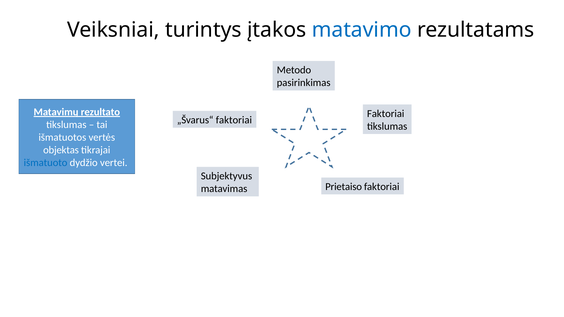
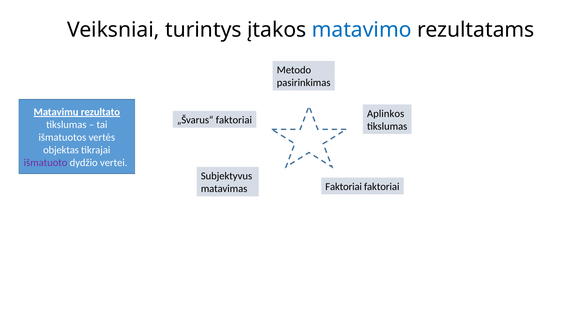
Faktoriai: Faktoriai -> Aplinkos (386, 114)
išmatuoto colour: blue -> purple (46, 163)
Prietaiso: Prietaiso -> Faktoriai (344, 187)
